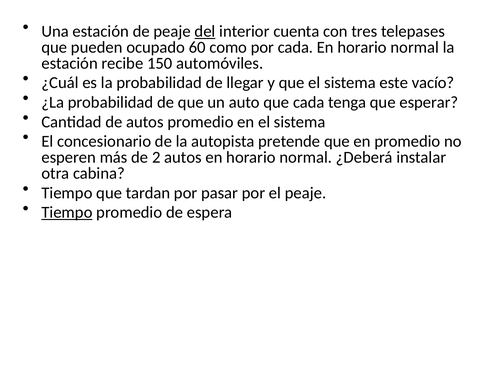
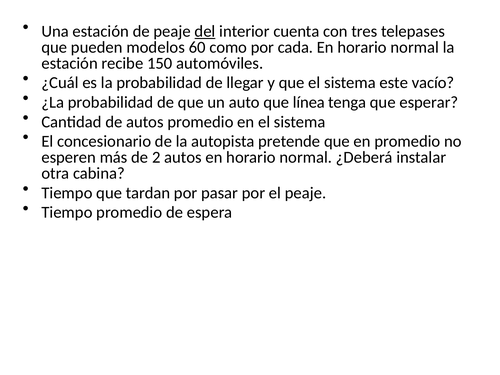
ocupado: ocupado -> modelos (156, 47)
que cada: cada -> línea (309, 102)
Tiempo underline: present -> none (67, 212)
